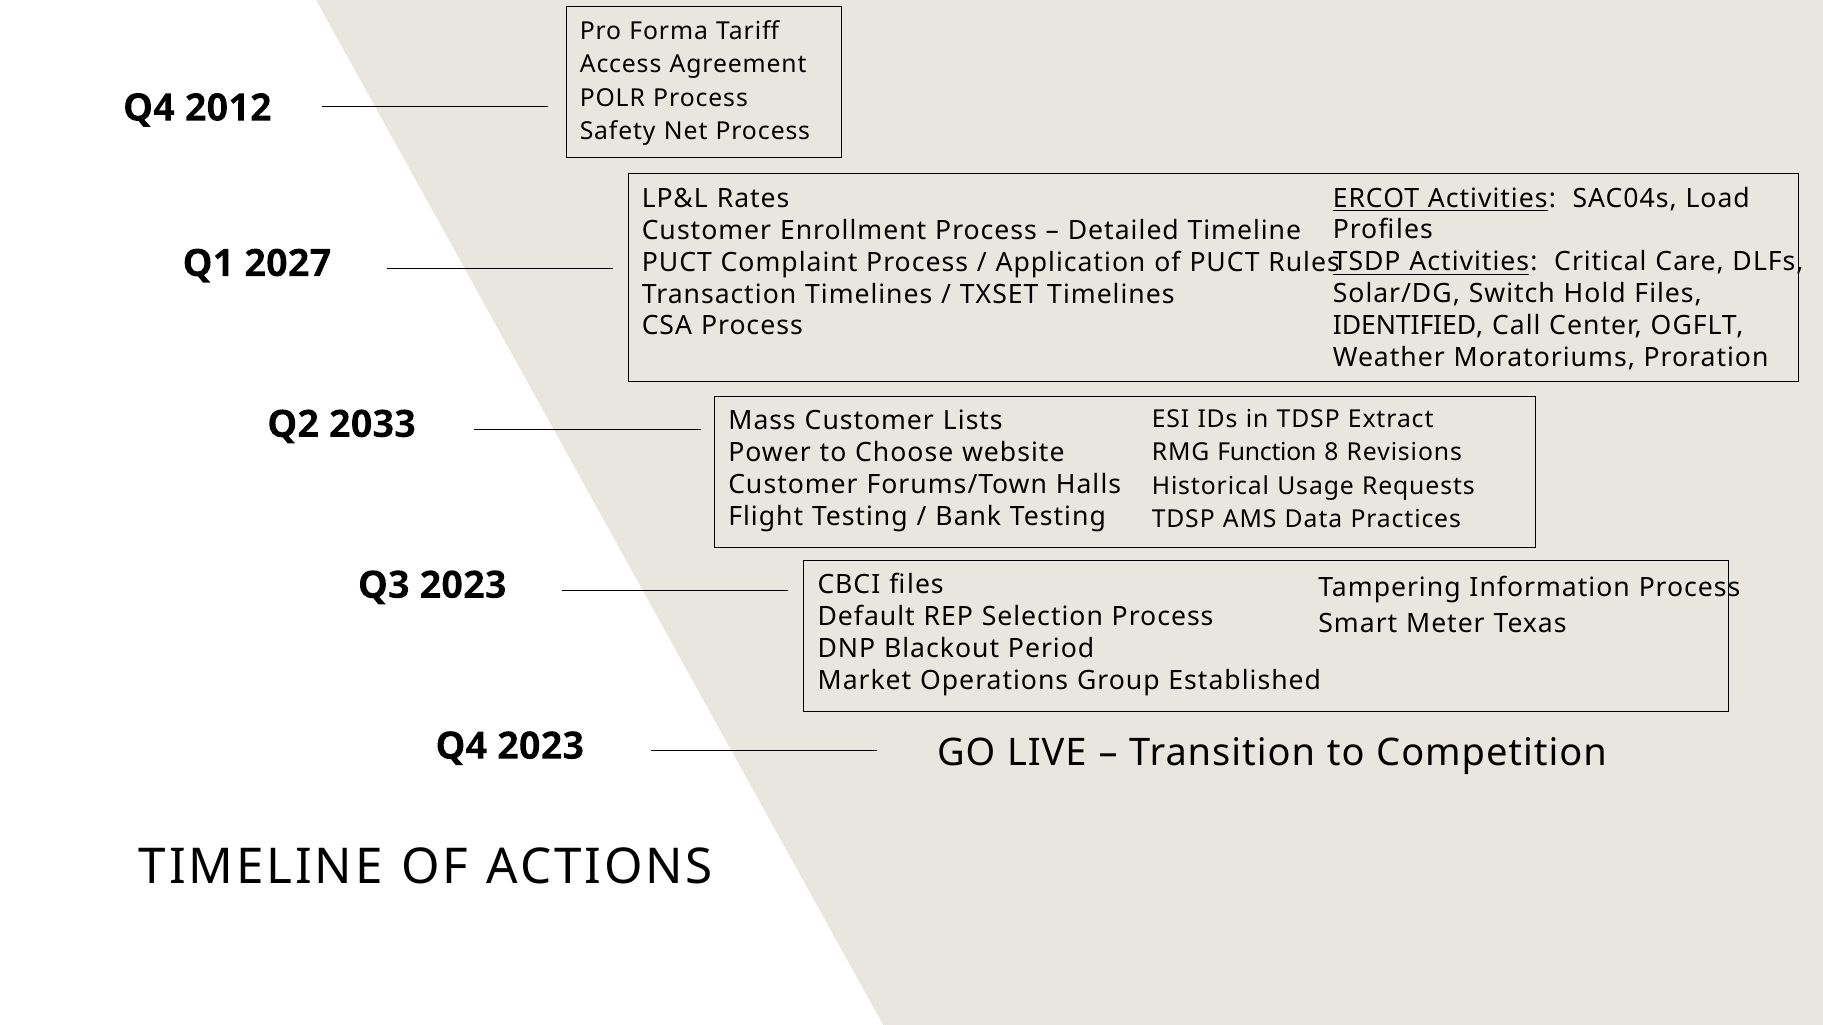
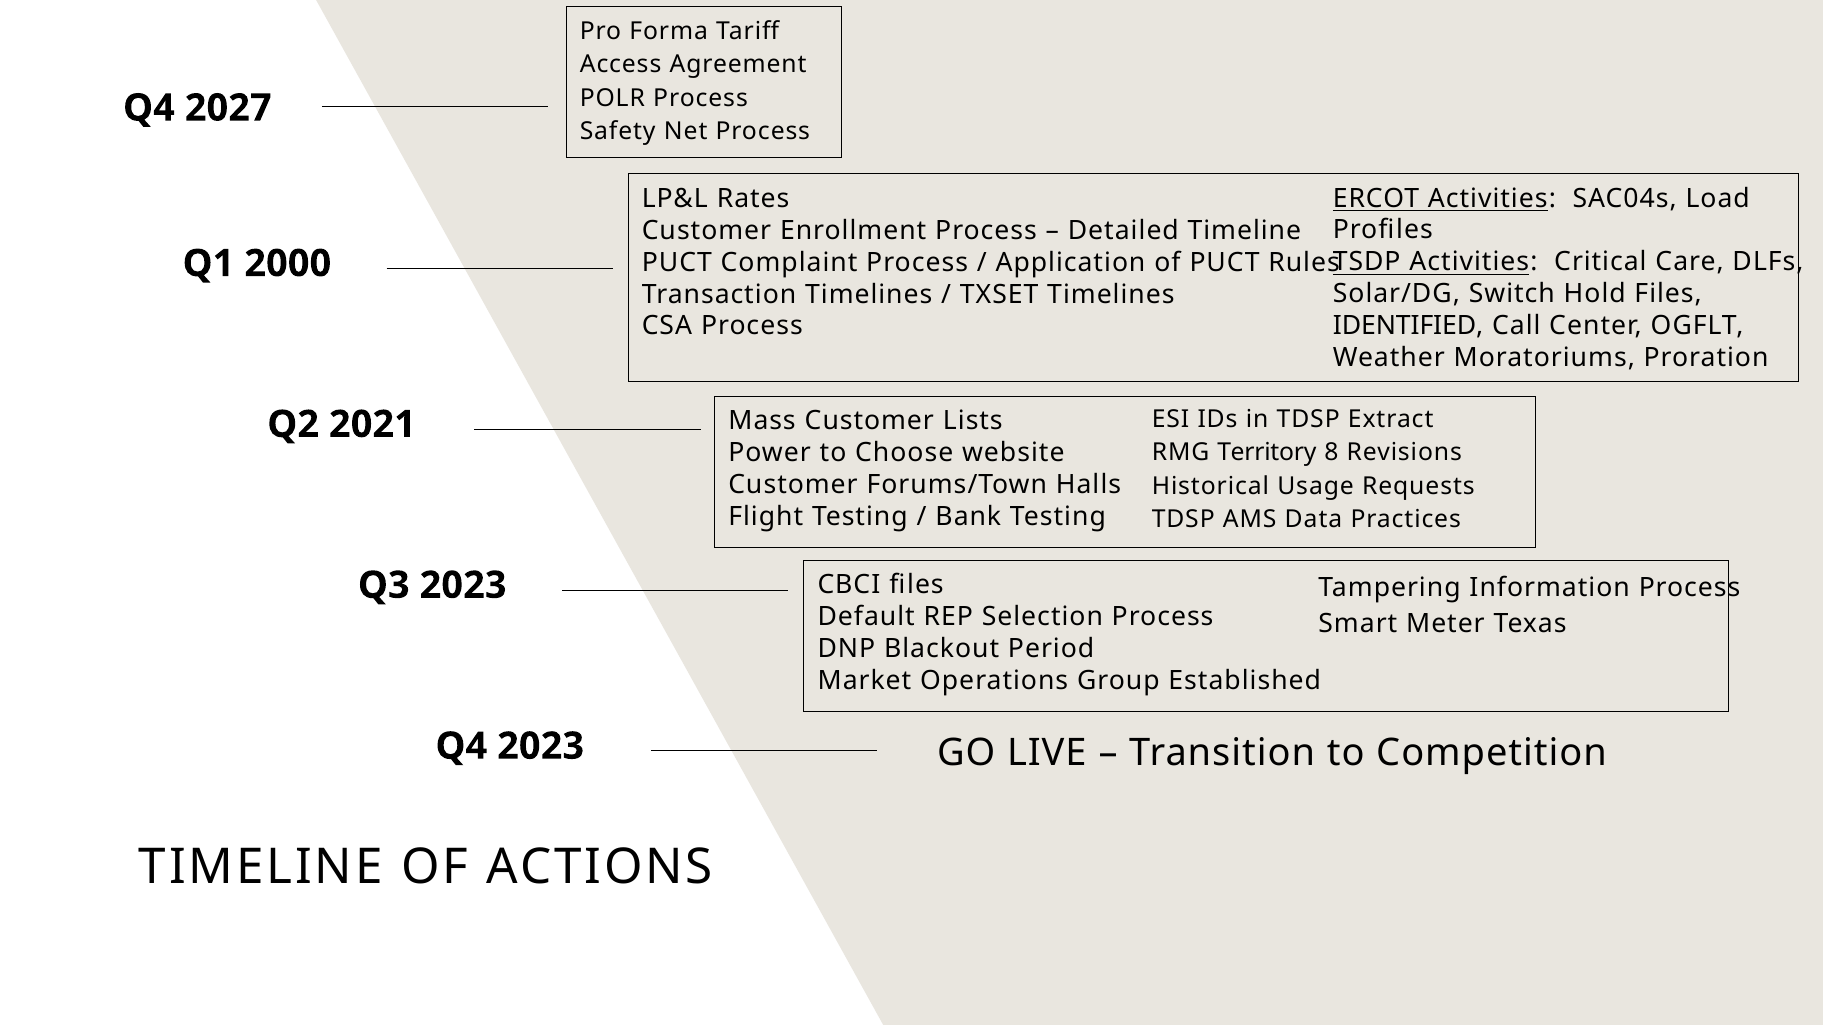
2012: 2012 -> 2027 (228, 108)
2027: 2027 -> 2000 (288, 264)
2033: 2033 -> 2021 (372, 425)
Function: Function -> Territory (1267, 453)
